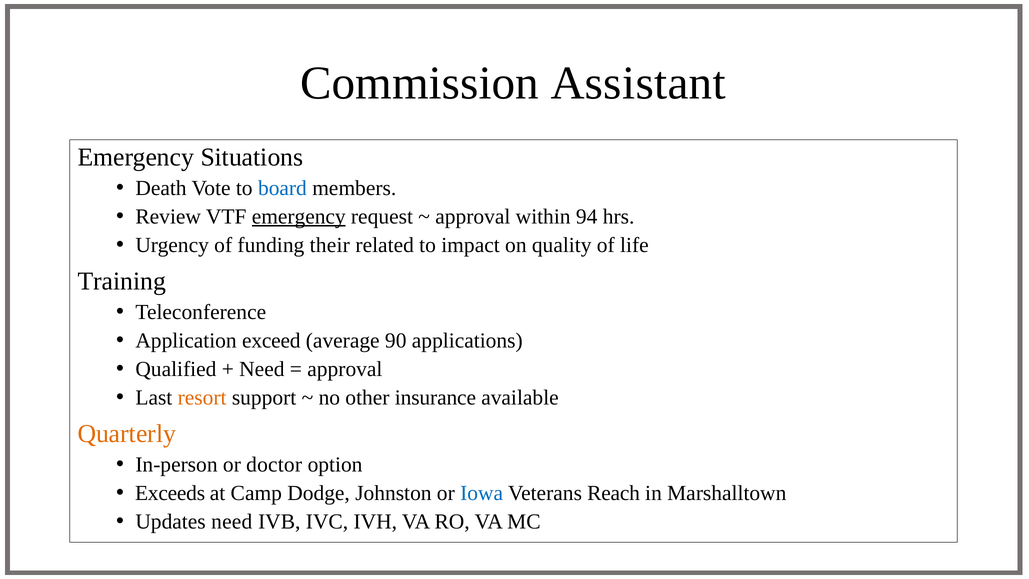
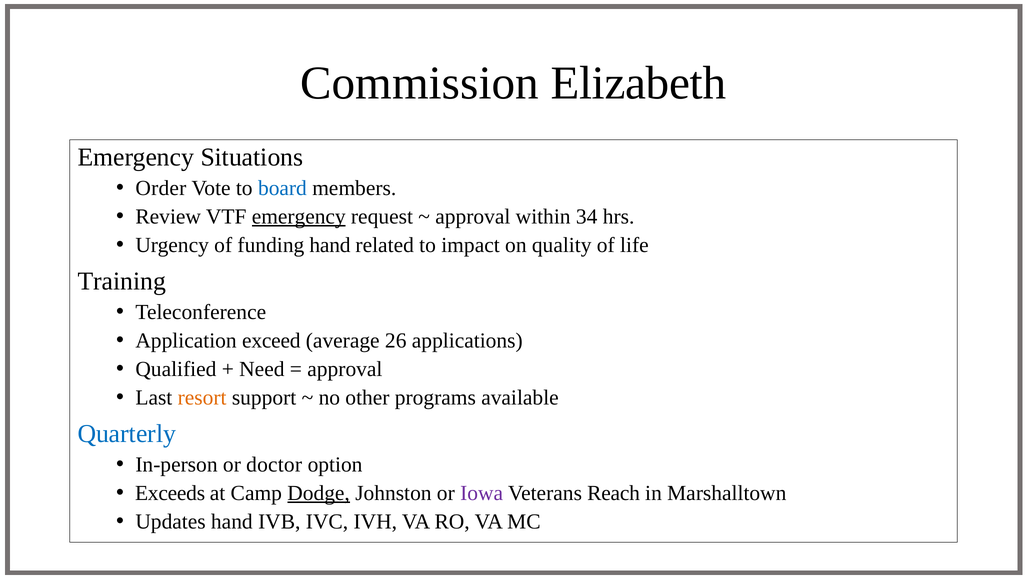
Assistant: Assistant -> Elizabeth (638, 83)
Death: Death -> Order (161, 188)
94: 94 -> 34 (587, 216)
funding their: their -> hand (330, 245)
90: 90 -> 26 (396, 340)
insurance: insurance -> programs (435, 397)
Quarterly colour: orange -> blue (127, 434)
Dodge underline: none -> present (319, 493)
Iowa colour: blue -> purple (482, 493)
Updates need: need -> hand (232, 521)
